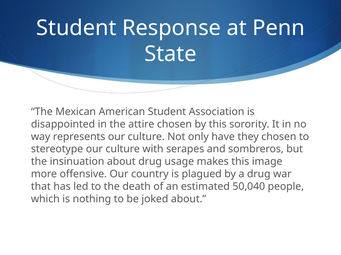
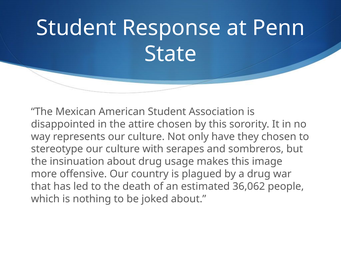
50,040: 50,040 -> 36,062 (249, 187)
